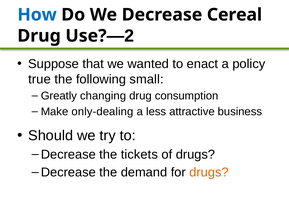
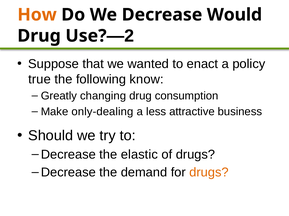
How colour: blue -> orange (37, 15)
Cereal: Cereal -> Would (234, 15)
small: small -> know (147, 80)
tickets: tickets -> elastic (139, 155)
